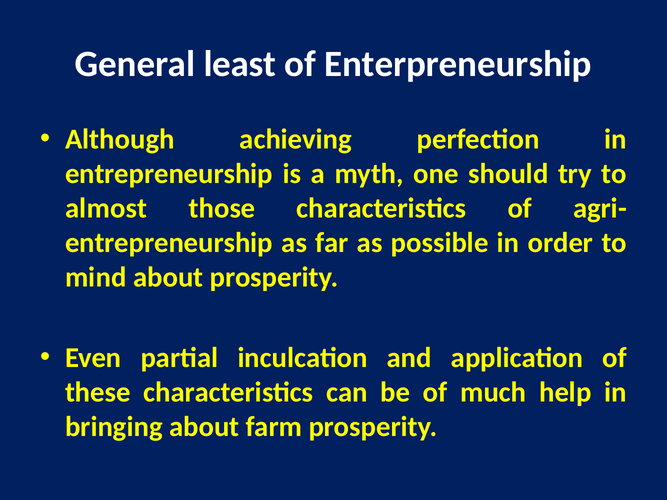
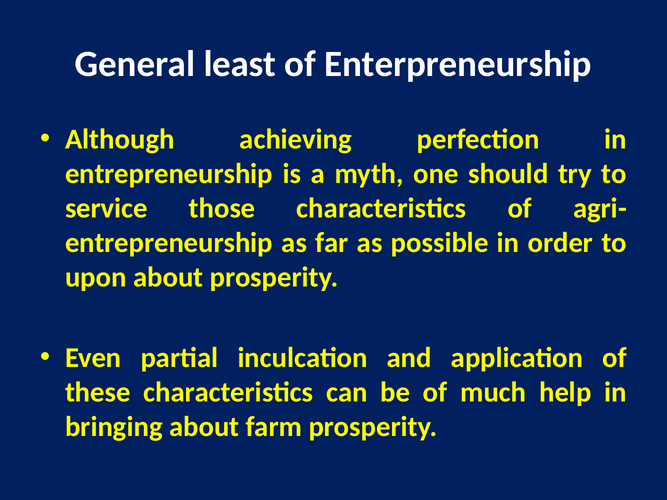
almost: almost -> service (106, 208)
mind: mind -> upon (96, 277)
